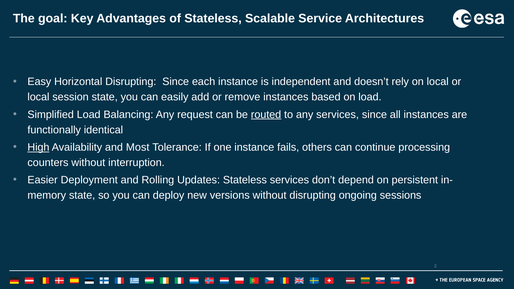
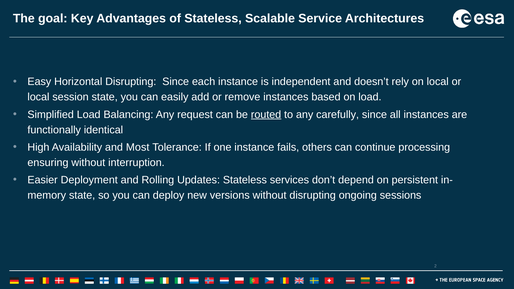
any services: services -> carefully (338, 114)
High underline: present -> none (38, 147)
counters: counters -> ensuring (48, 162)
